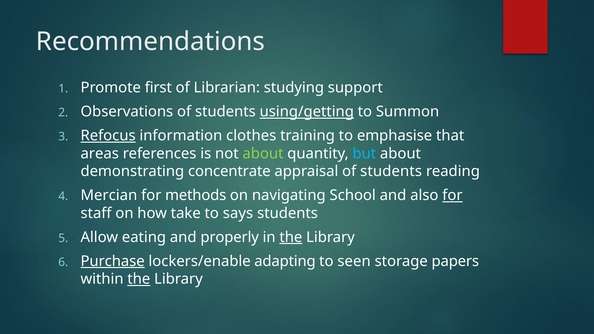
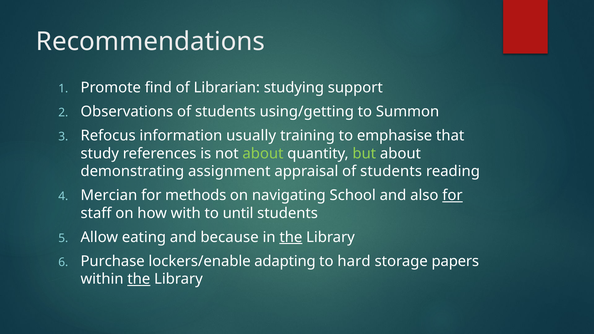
first: first -> find (158, 88)
using/getting underline: present -> none (307, 112)
Refocus underline: present -> none (108, 136)
clothes: clothes -> usually (251, 136)
areas: areas -> study (100, 154)
but colour: light blue -> light green (364, 154)
concentrate: concentrate -> assignment (229, 171)
take: take -> with (186, 213)
says: says -> until (238, 213)
properly: properly -> because (230, 237)
Purchase underline: present -> none (113, 261)
seen: seen -> hard (354, 261)
